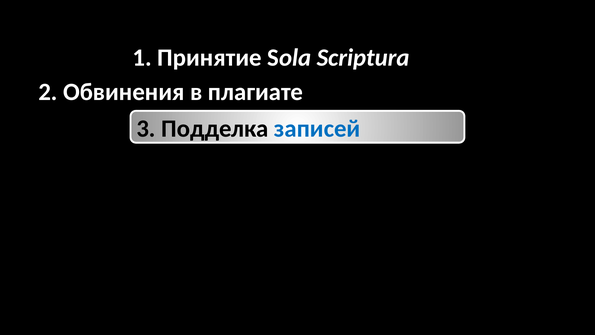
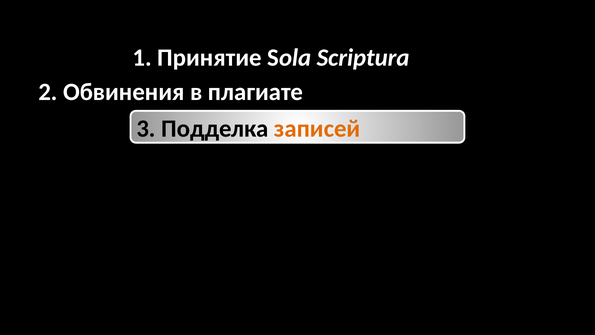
записей colour: blue -> orange (317, 128)
